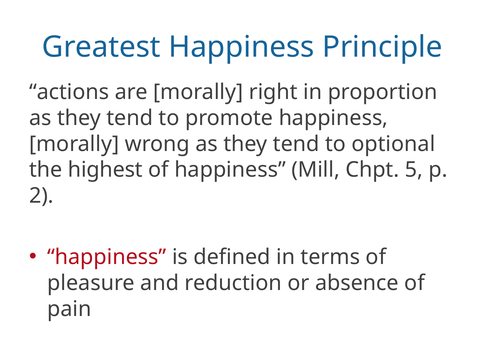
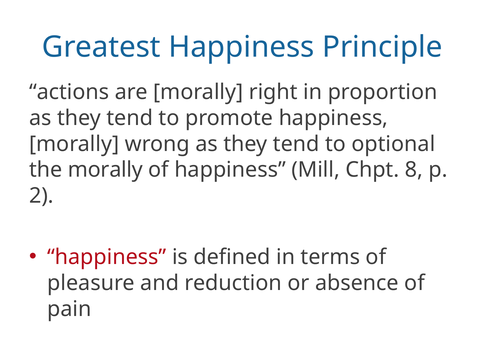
the highest: highest -> morally (105, 170)
5: 5 -> 8 (414, 170)
